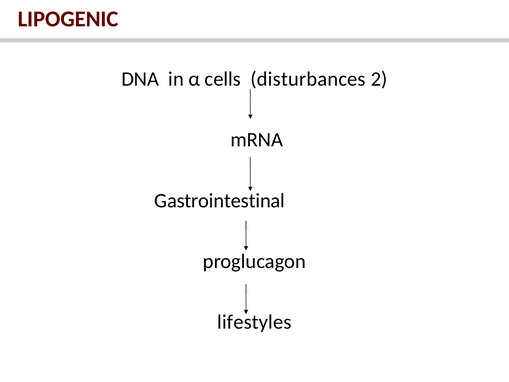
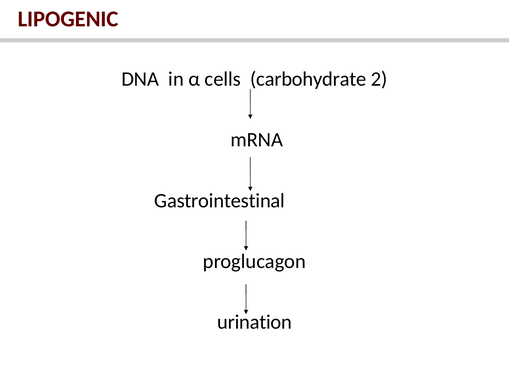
disturbances: disturbances -> carbohydrate (308, 79)
lifestyles: lifestyles -> urination (255, 322)
